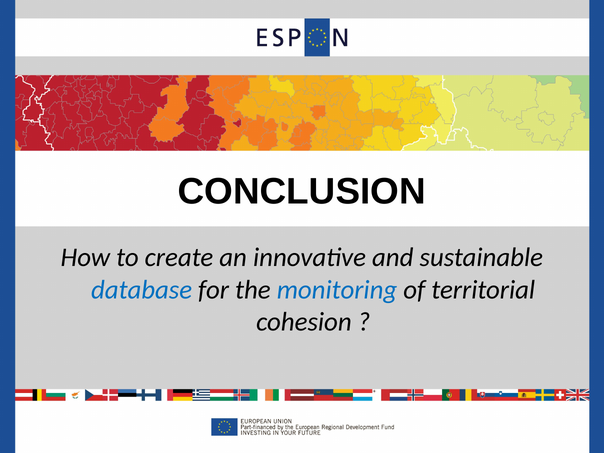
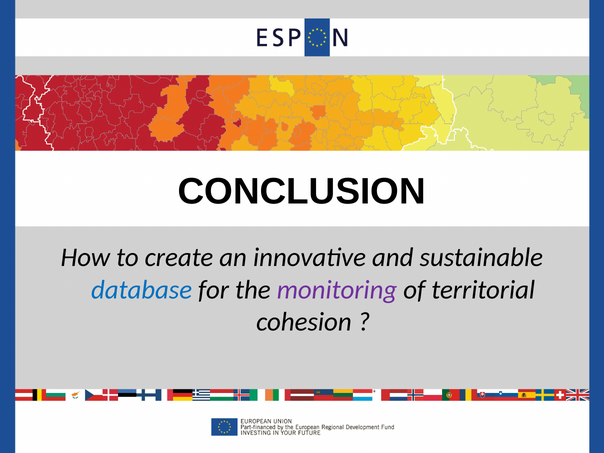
monitoring colour: blue -> purple (337, 290)
